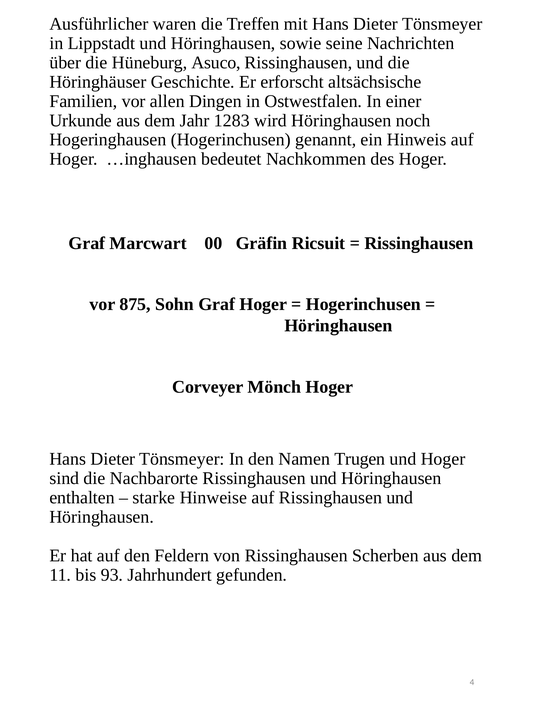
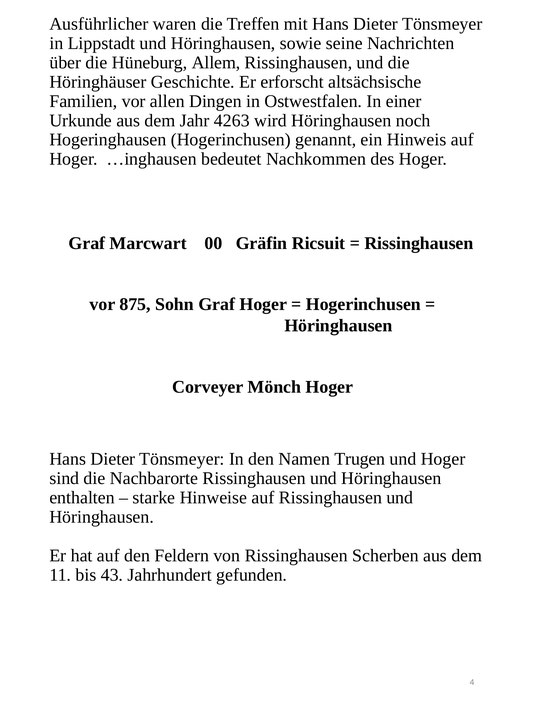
Asuco: Asuco -> Allem (216, 62)
1283: 1283 -> 4263 (232, 120)
93: 93 -> 43 (112, 575)
